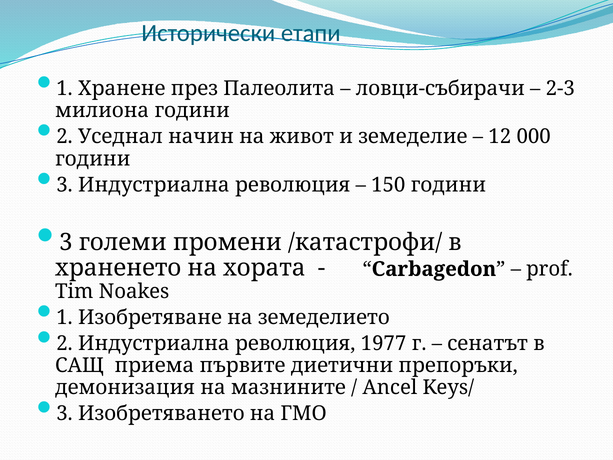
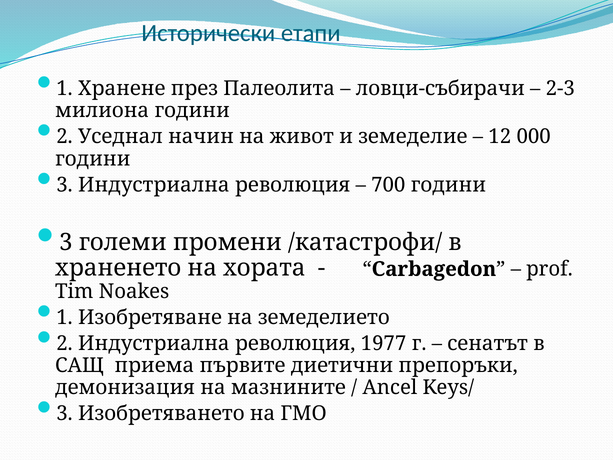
150: 150 -> 700 (388, 185)
